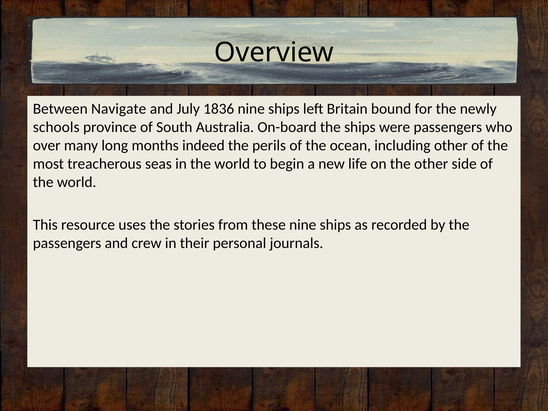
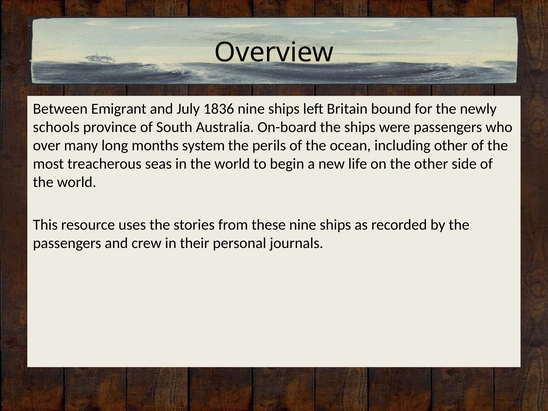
Navigate: Navigate -> Emigrant (119, 109)
indeed: indeed -> system (204, 145)
